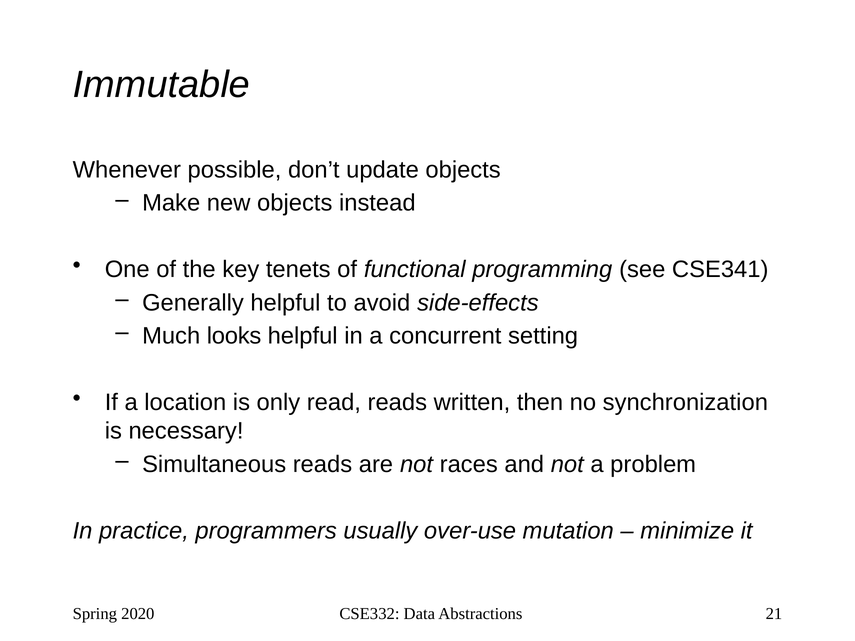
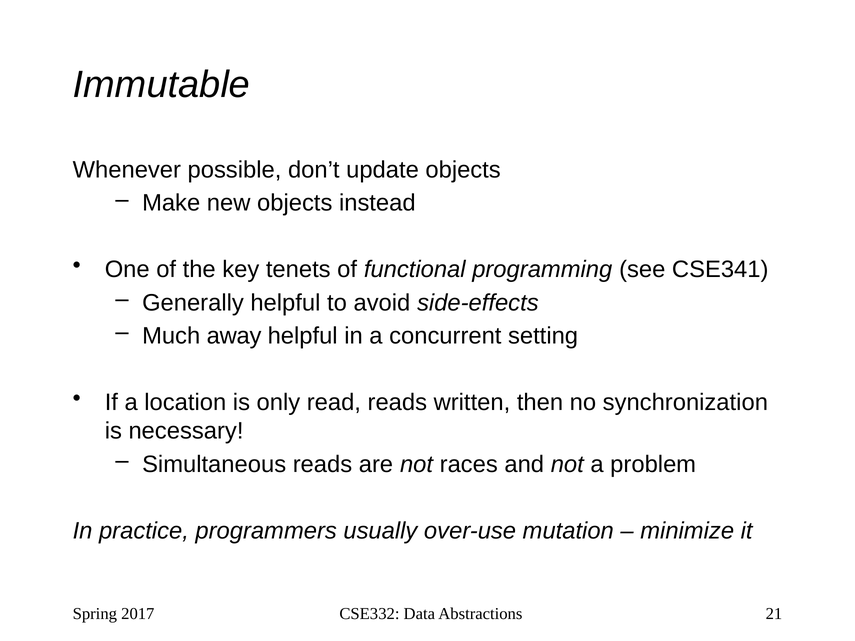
looks: looks -> away (234, 336)
2020: 2020 -> 2017 (138, 614)
